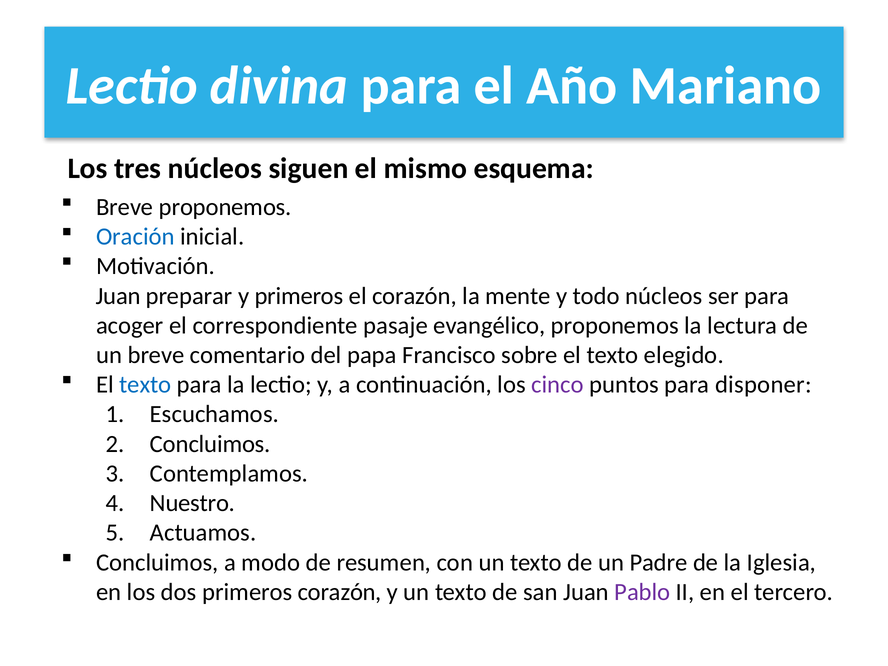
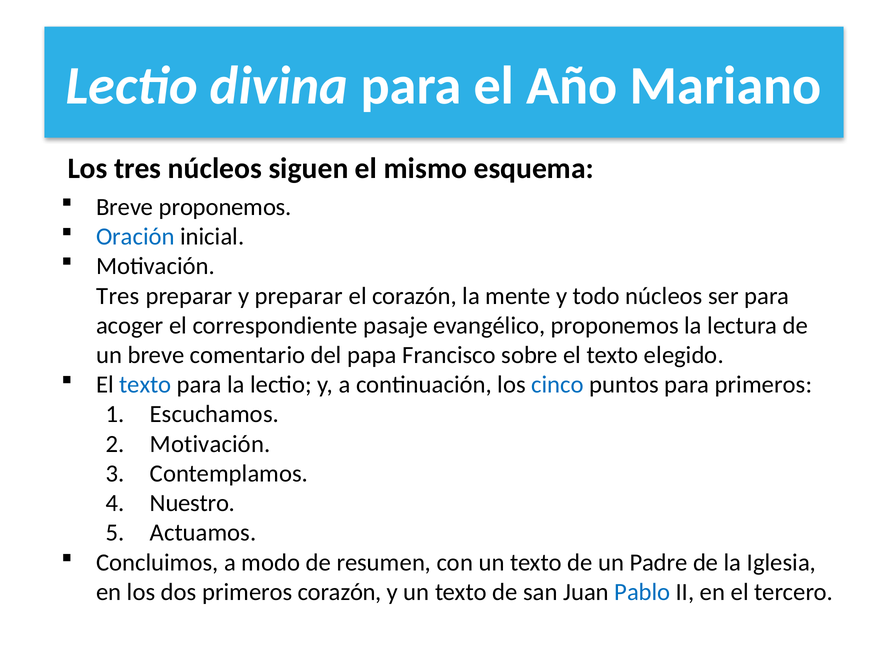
Juan: Juan -> Tres (118, 296)
y primeros: primeros -> preparar (299, 296)
cinco colour: purple -> blue (558, 385)
para disponer: disponer -> primeros (763, 385)
Concluimos: Concluimos -> Motivación (210, 444)
Pablo colour: purple -> blue (642, 592)
